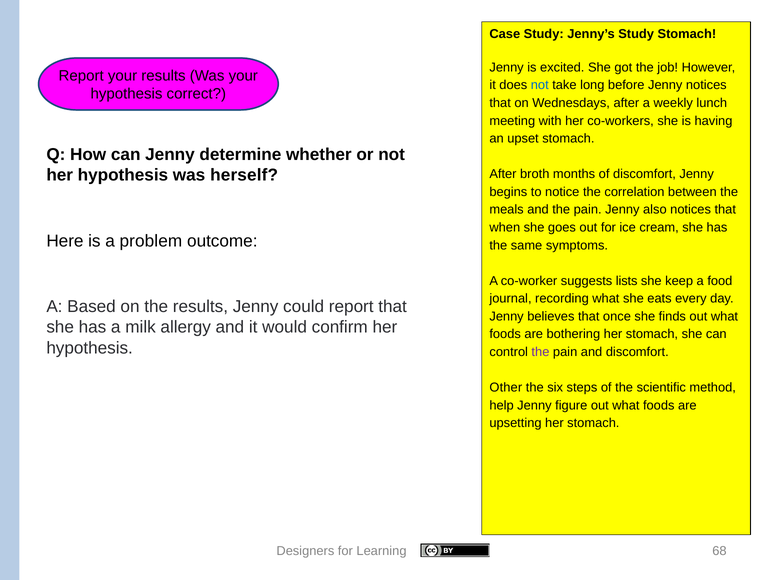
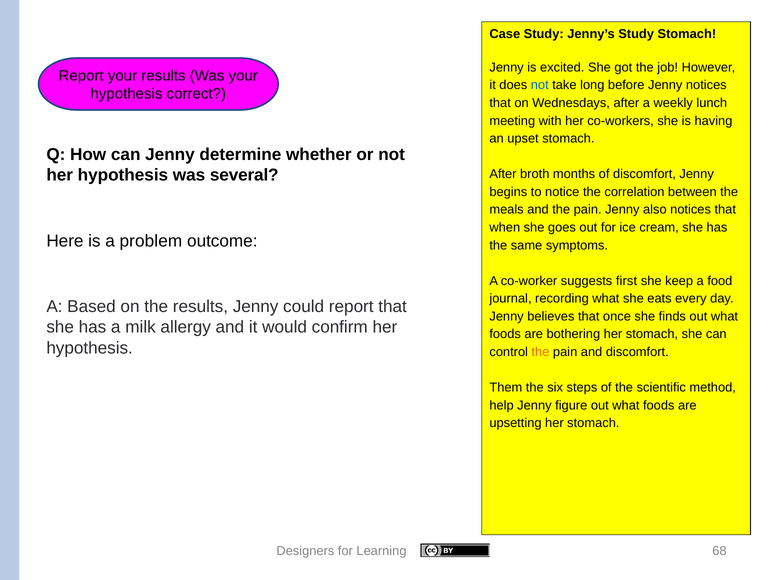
herself: herself -> several (244, 175)
lists: lists -> first (627, 281)
the colour: purple -> orange (540, 352)
Other: Other -> Them (506, 387)
